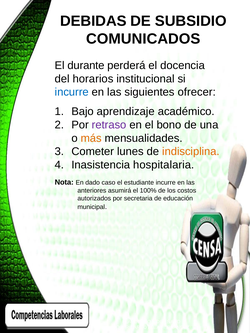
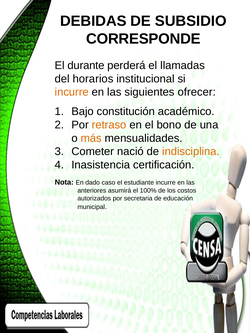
COMUNICADOS: COMUNICADOS -> CORRESPONDE (143, 39)
docencia: docencia -> llamadas (183, 65)
incurre colour: blue -> orange (72, 92)
aprendizaje: aprendizaje -> constitución (126, 112)
retraso colour: purple -> orange (109, 125)
lunes: lunes -> nació (130, 152)
hospitalaria: hospitalaria -> certificación (164, 165)
